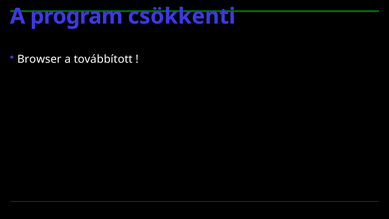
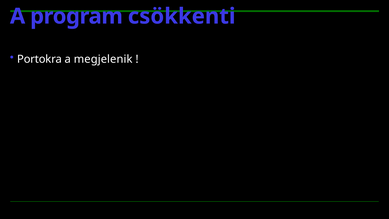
Browser: Browser -> Portokra (40, 59)
továbbított: továbbított -> megjelenik (103, 59)
